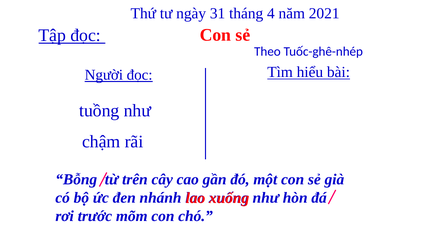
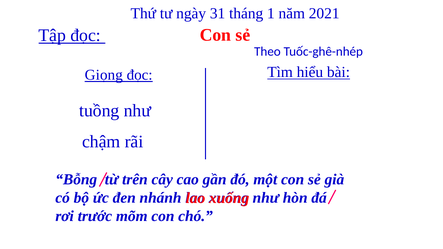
4: 4 -> 1 (271, 14)
Người: Người -> Giọng (104, 75)
